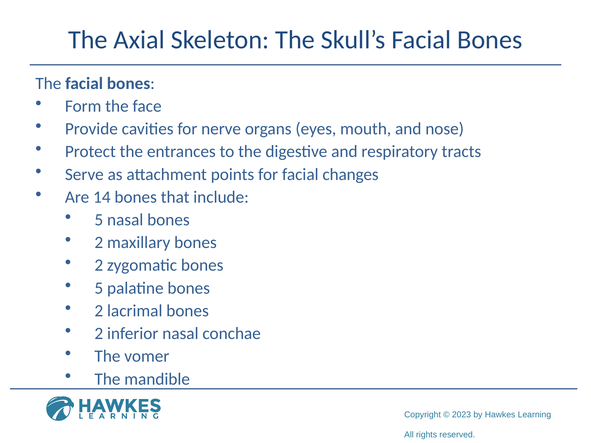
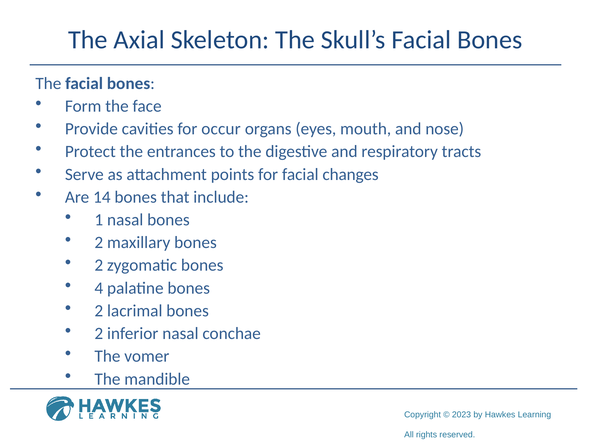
nerve: nerve -> occur (221, 129)
5: 5 -> 1 (99, 220)
5: 5 -> 4 (99, 288)
